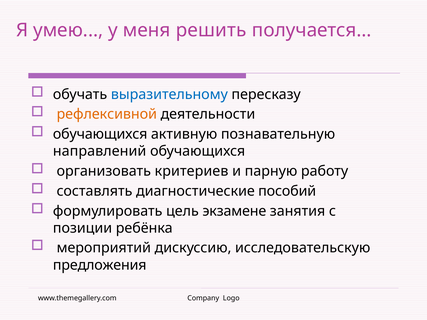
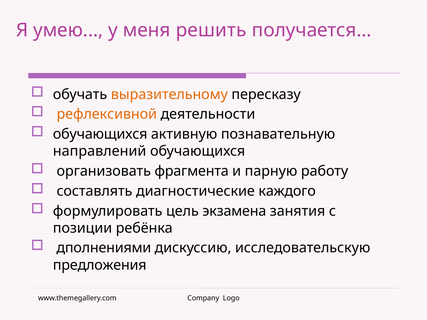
выразительному colour: blue -> orange (169, 94)
критериев: критериев -> фрагмента (192, 171)
пособий: пособий -> каждого (287, 191)
экзамене: экзамене -> экзамена (234, 211)
мероприятий: мероприятий -> дполнениями (104, 248)
